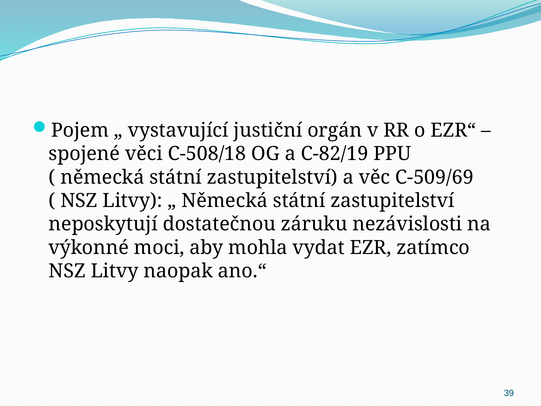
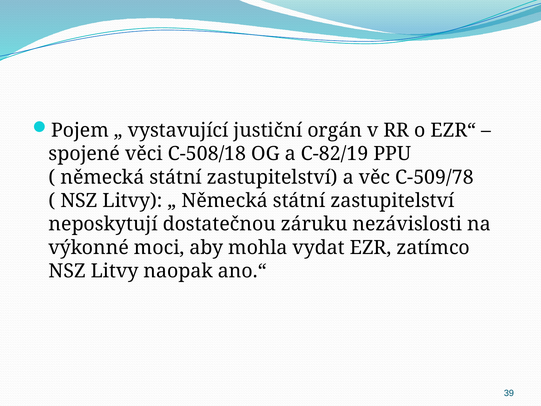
C-509/69: C-509/69 -> C-509/78 (434, 177)
